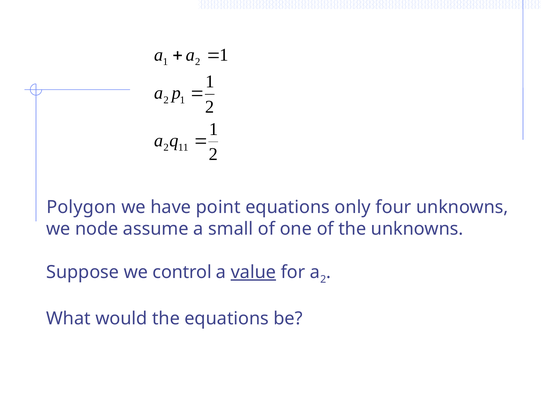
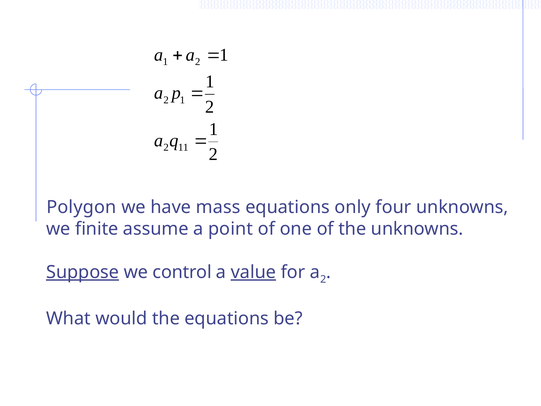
point: point -> mass (218, 207)
node: node -> finite (97, 229)
small: small -> point (231, 229)
Suppose underline: none -> present (83, 272)
